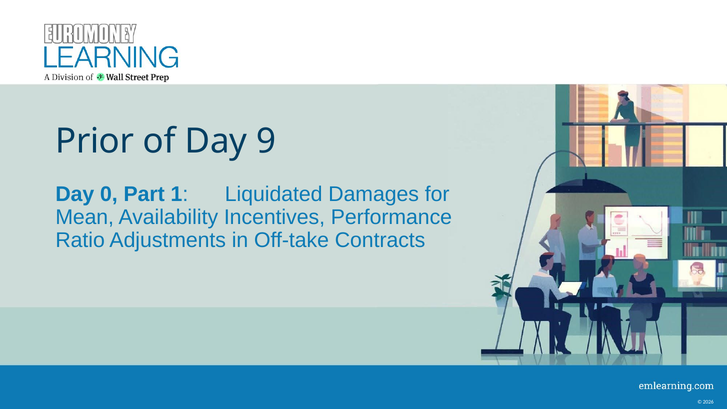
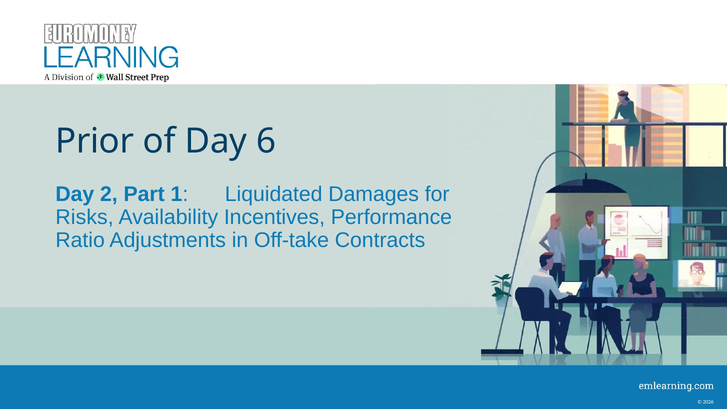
9: 9 -> 6 (266, 141)
0: 0 -> 2 (109, 194)
Mean: Mean -> Risks (85, 217)
